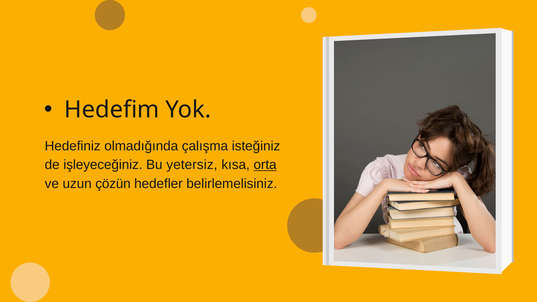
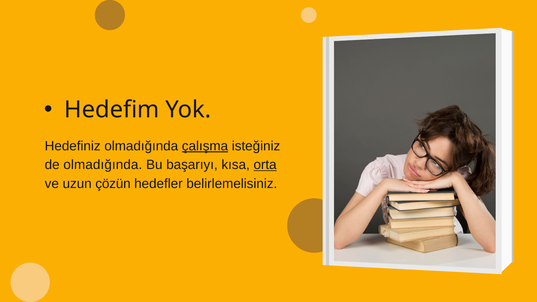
çalışma underline: none -> present (205, 146)
de işleyeceğiniz: işleyeceğiniz -> olmadığında (103, 165)
yetersiz: yetersiz -> başarıyı (192, 165)
